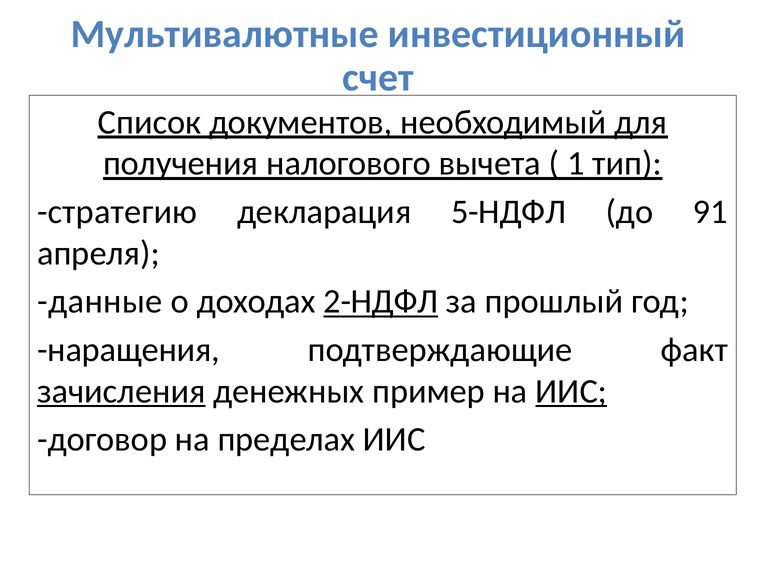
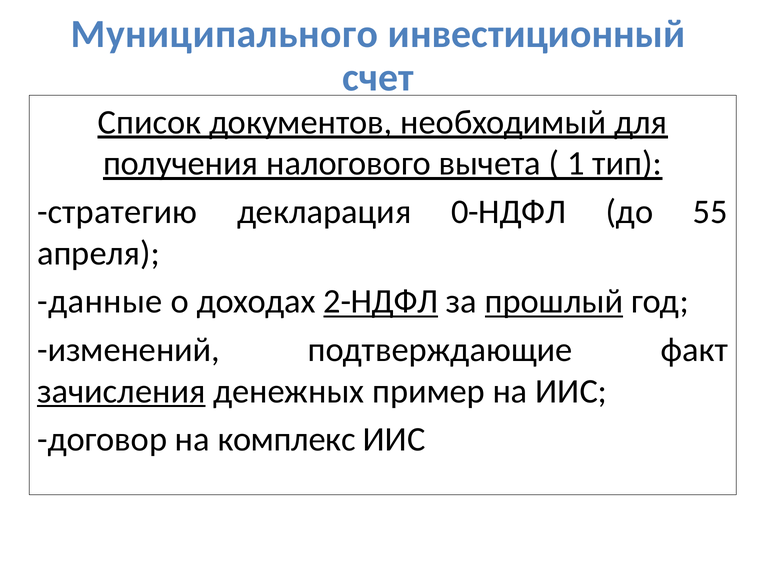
Мультивалютные: Мультивалютные -> Муниципального (225, 34)
5-НДФЛ: 5-НДФЛ -> 0-НДФЛ (509, 212)
91: 91 -> 55 (710, 212)
прошлый underline: none -> present (554, 301)
наращения: наращения -> изменений (128, 349)
ИИС underline: present -> none (571, 391)
пределах: пределах -> комплекс (287, 439)
